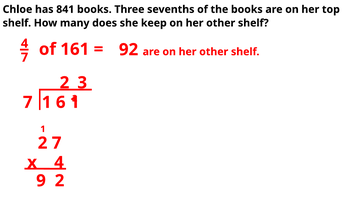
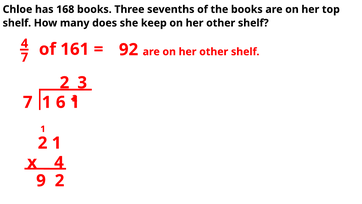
841: 841 -> 168 (65, 9)
2 7: 7 -> 1 (57, 143)
